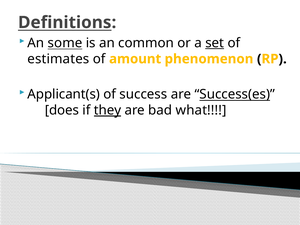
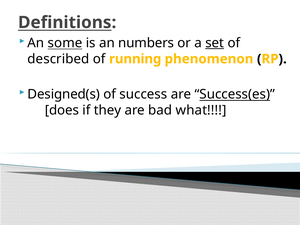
common: common -> numbers (146, 43)
estimates: estimates -> described (58, 59)
amount: amount -> running (135, 59)
Applicant(s: Applicant(s -> Designed(s (64, 94)
they underline: present -> none (108, 110)
